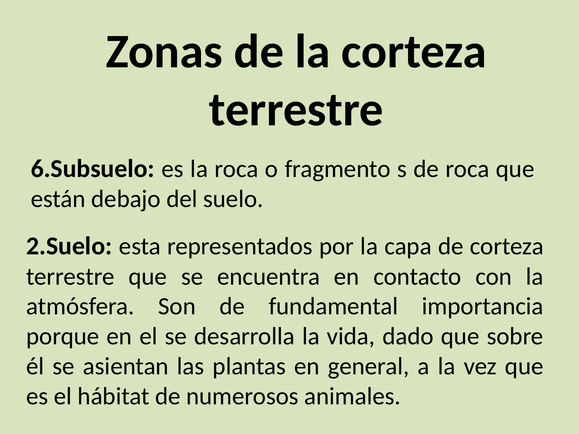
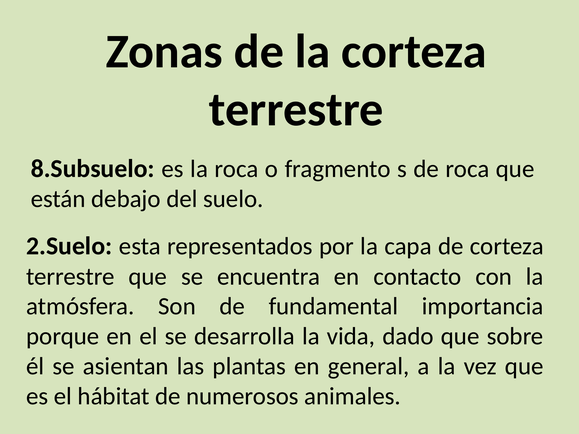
6.Subsuelo: 6.Subsuelo -> 8.Subsuelo (93, 169)
